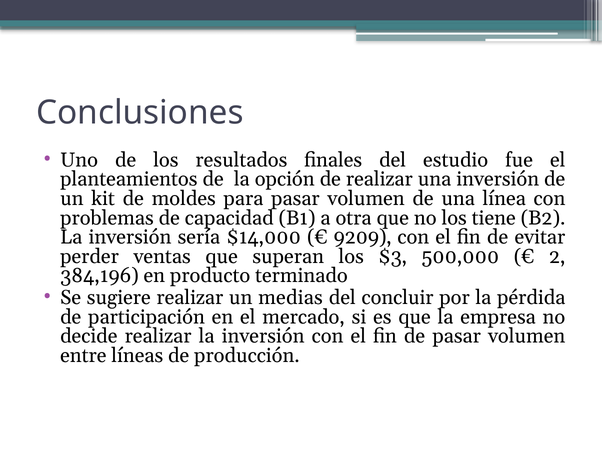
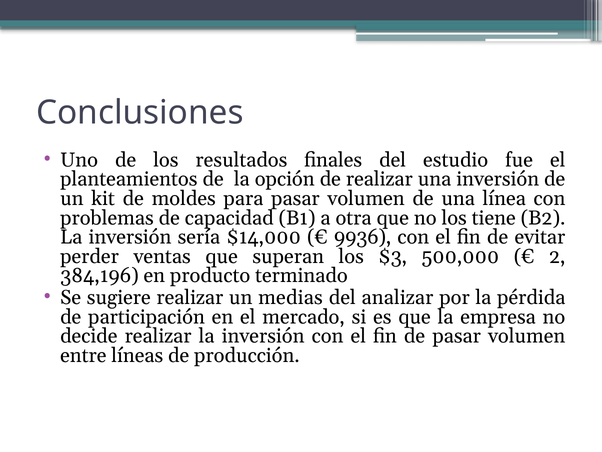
9209: 9209 -> 9936 (363, 237)
concluir: concluir -> analizar (397, 297)
